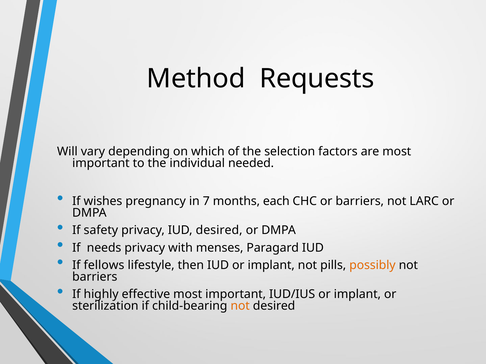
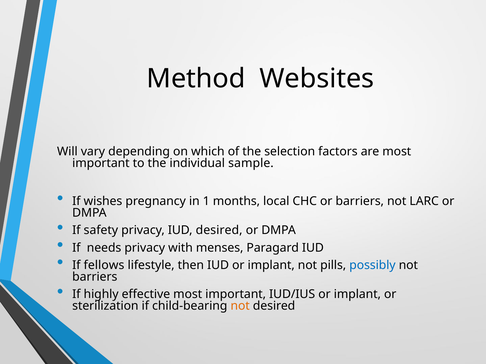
Requests: Requests -> Websites (317, 79)
needed: needed -> sample (251, 163)
7: 7 -> 1 (206, 201)
each: each -> local (276, 201)
possibly colour: orange -> blue (372, 266)
